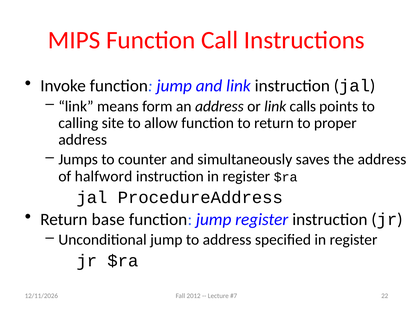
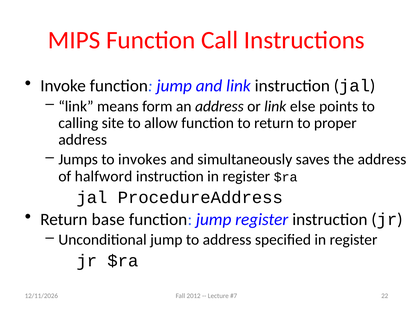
calls: calls -> else (303, 106)
counter: counter -> invokes (142, 159)
